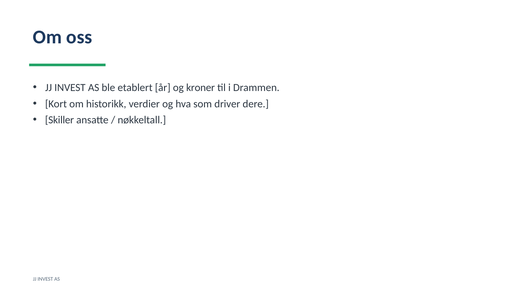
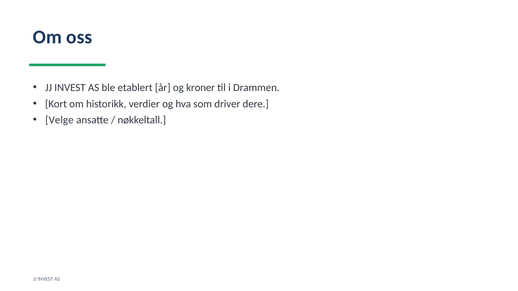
Skiller: Skiller -> Velge (59, 120)
